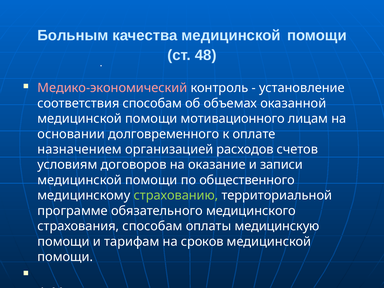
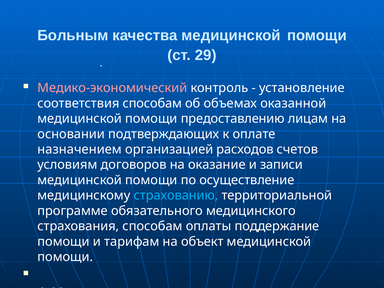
48: 48 -> 29 (206, 55)
мотивационного: мотивационного -> предоставлению (233, 119)
долговременного: долговременного -> подтверждающих (164, 134)
общественного: общественного -> осуществление (247, 180)
страхованию colour: light green -> light blue (176, 195)
медицинскую: медицинскую -> поддержание (277, 226)
на сроков: сроков -> объект (202, 242)
